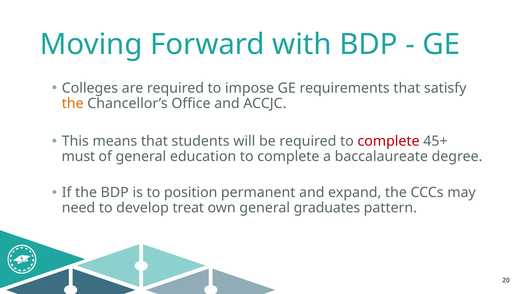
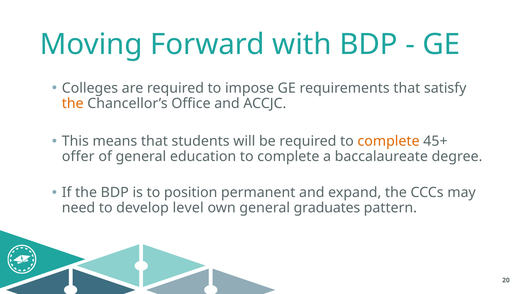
complete colour: red -> orange (389, 141)
must: must -> offer (78, 157)
treat: treat -> level (188, 208)
